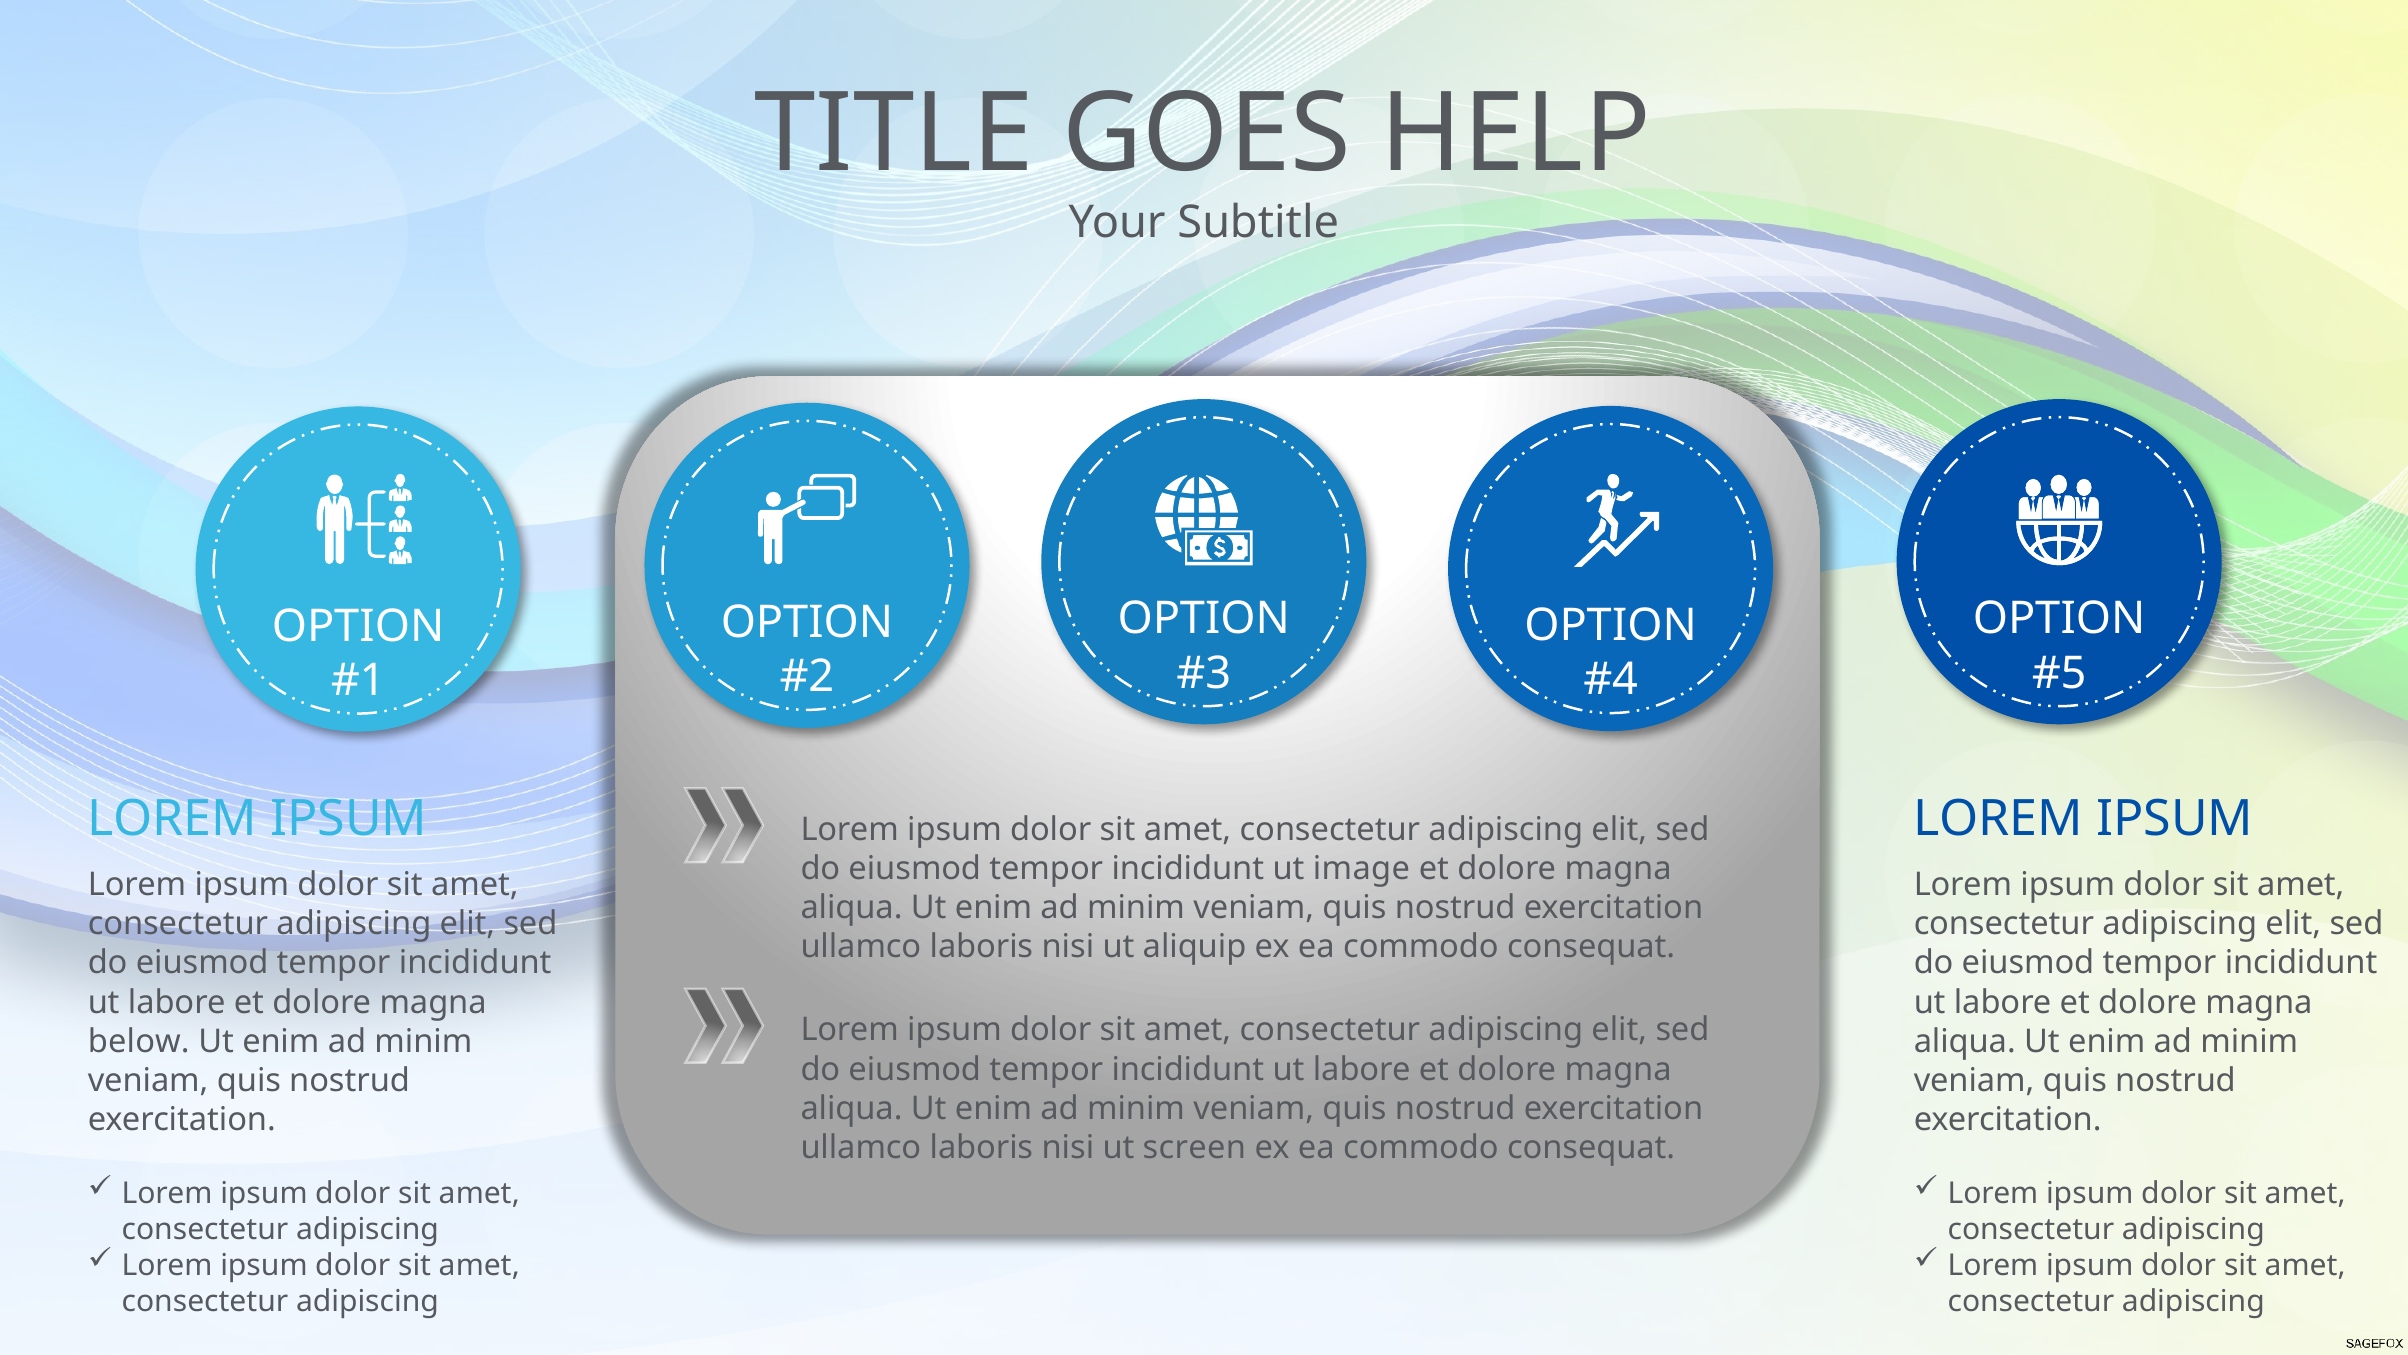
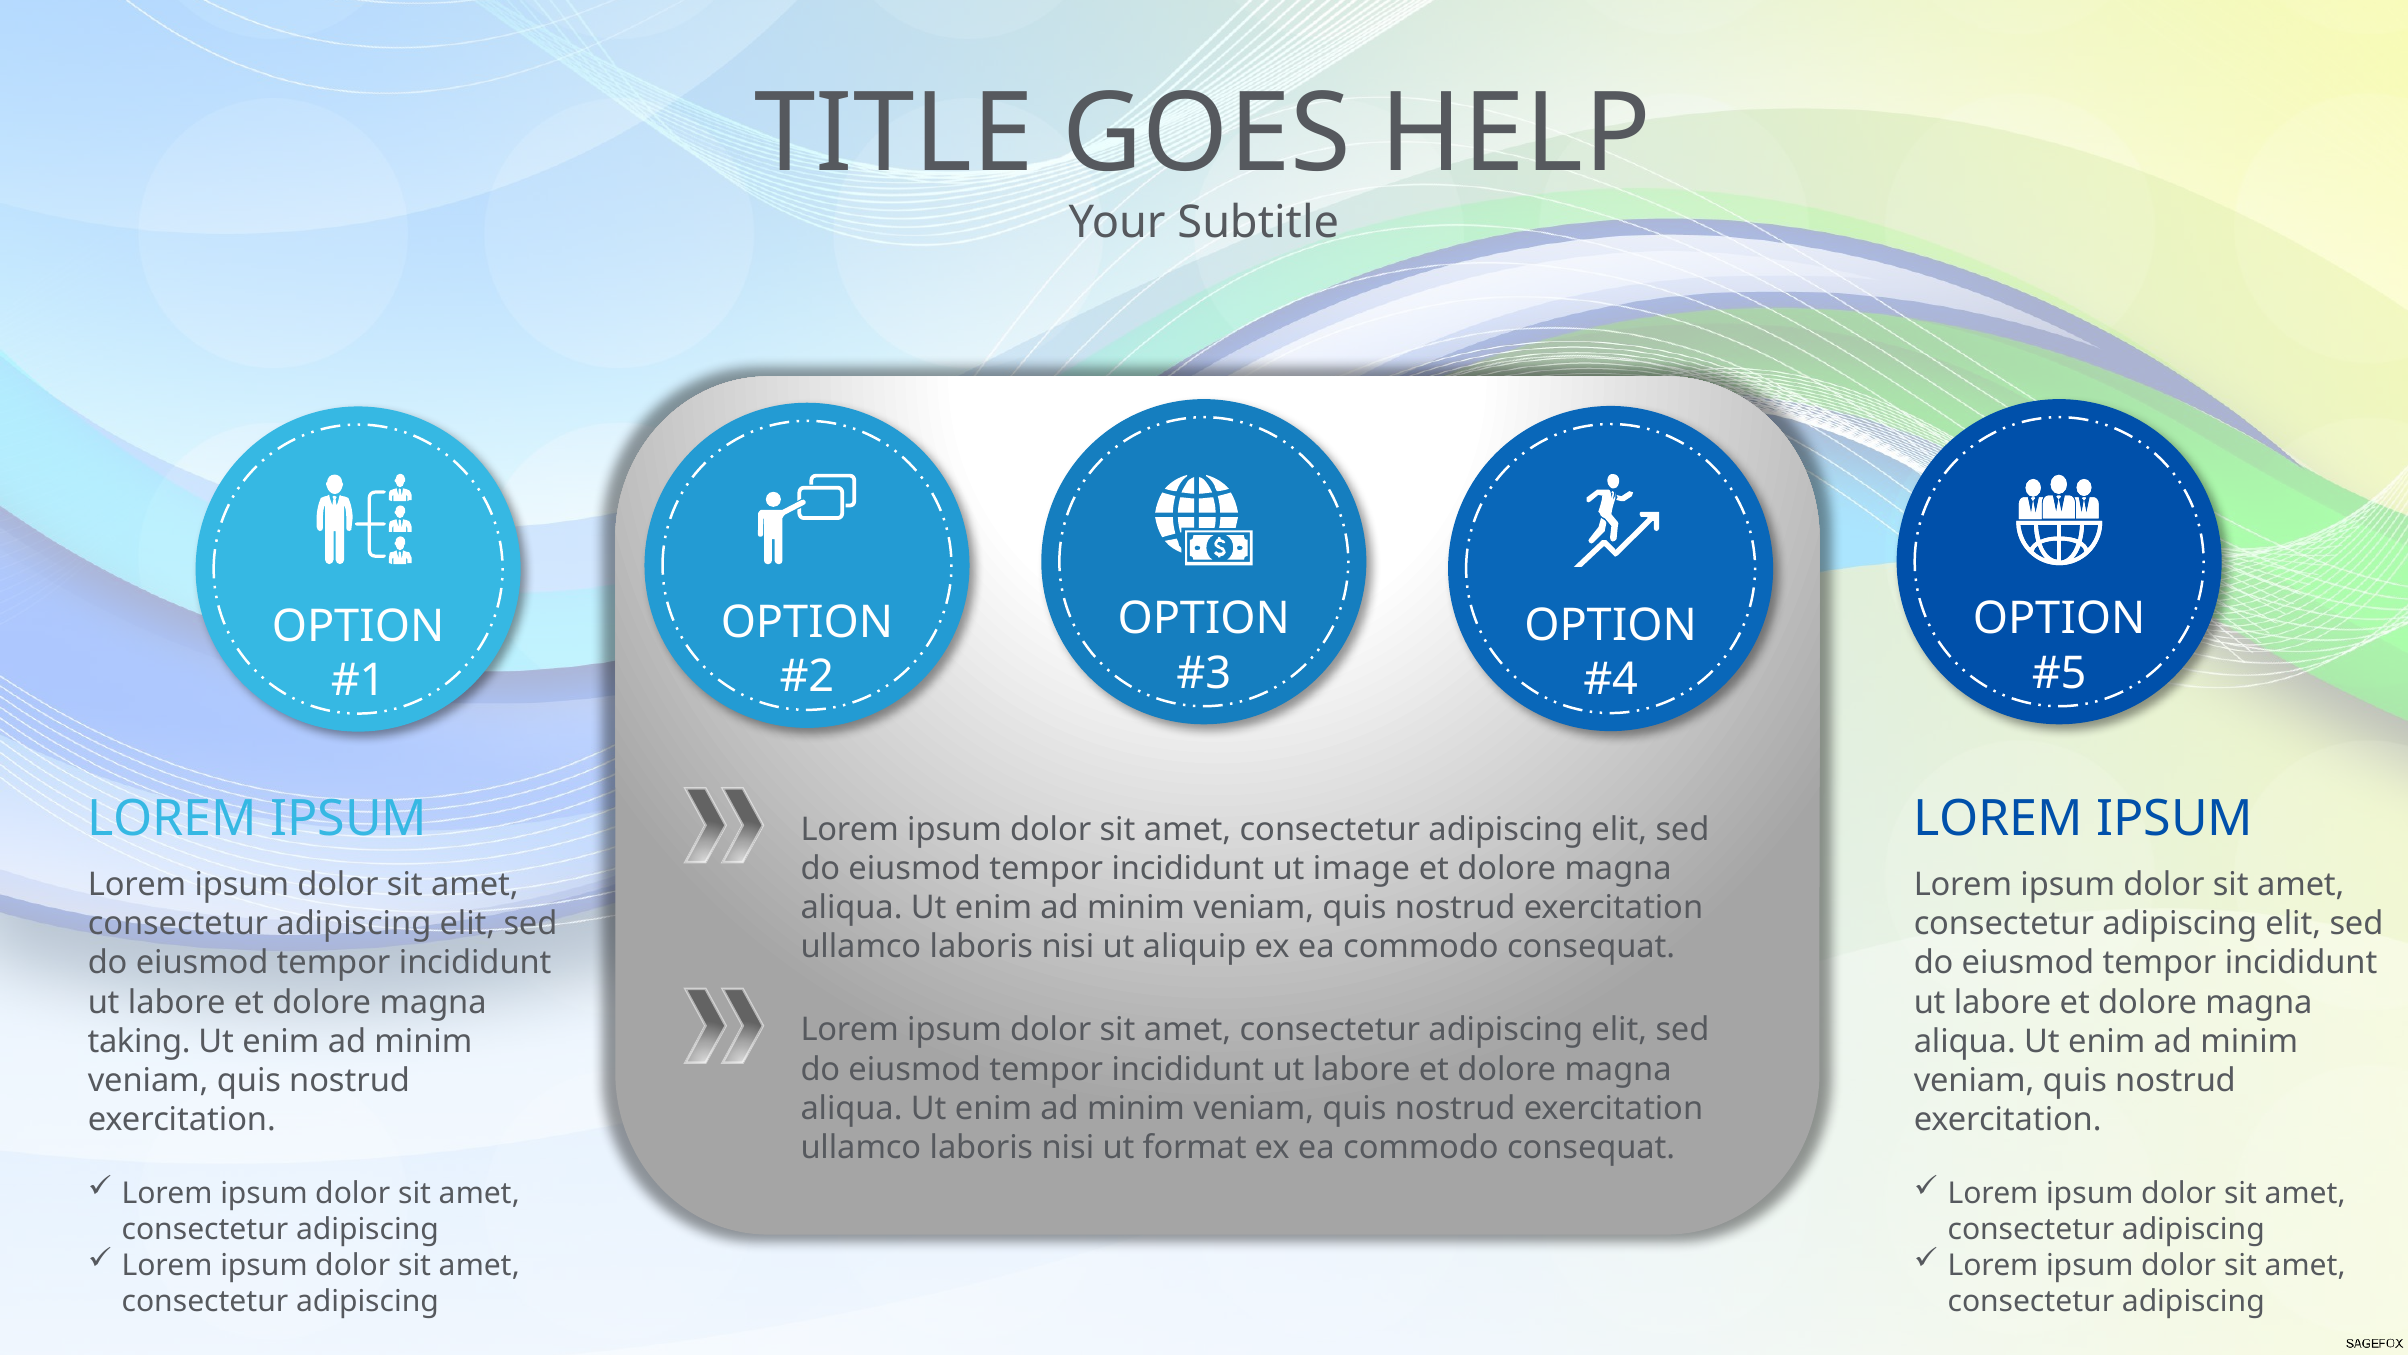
below: below -> taking (139, 1041)
screen: screen -> format (1195, 1147)
